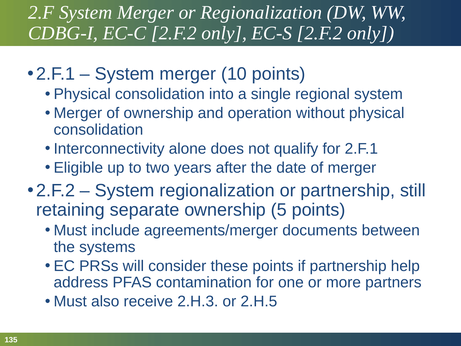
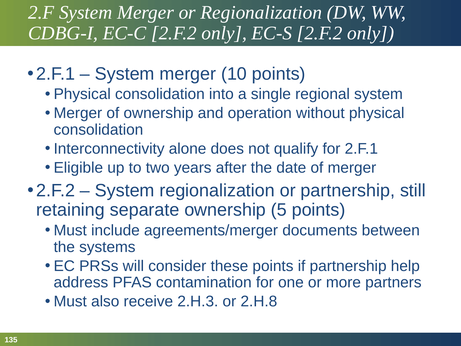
2.H.5: 2.H.5 -> 2.H.8 (259, 301)
